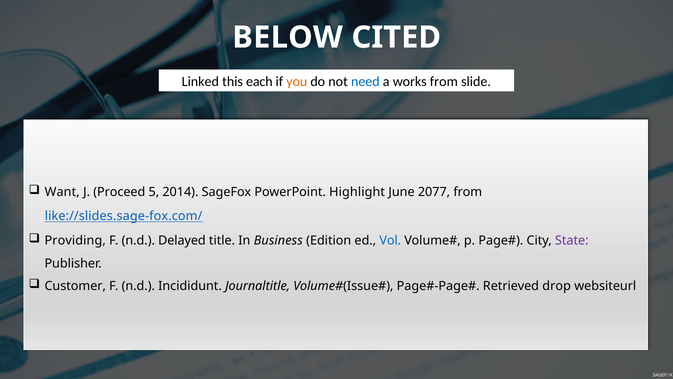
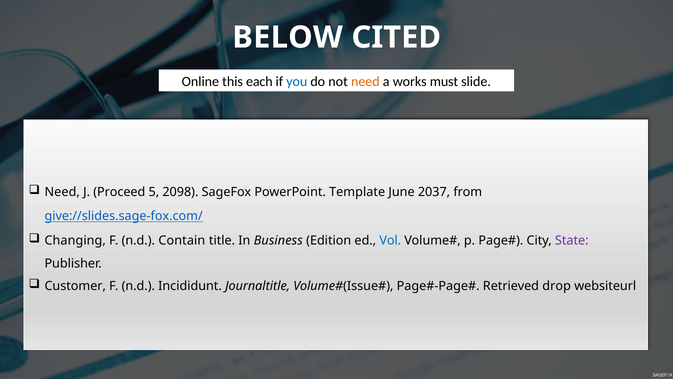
Linked: Linked -> Online (200, 81)
you colour: orange -> blue (297, 81)
need colour: blue -> orange (365, 81)
works from: from -> must (444, 81)
Want: Want -> Need (62, 192)
2014: 2014 -> 2098 (180, 192)
Highlight: Highlight -> Template (357, 192)
2077: 2077 -> 2037 (434, 192)
like://slides.sage-fox.com/: like://slides.sage-fox.com/ -> give://slides.sage-fox.com/ (124, 216)
Providing: Providing -> Changing (75, 241)
Delayed: Delayed -> Contain (182, 241)
